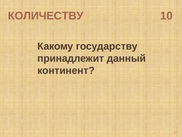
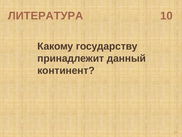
КОЛИЧЕСТВУ: КОЛИЧЕСТВУ -> ЛИТЕРАТУРА (46, 16)
